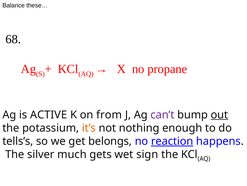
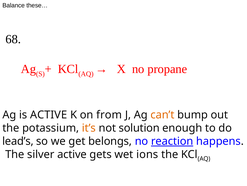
can’t colour: purple -> orange (162, 114)
out underline: present -> none (219, 114)
nothing: nothing -> solution (139, 128)
tells’s: tells’s -> lead’s (18, 141)
silver much: much -> active (72, 154)
sign: sign -> ions (147, 154)
